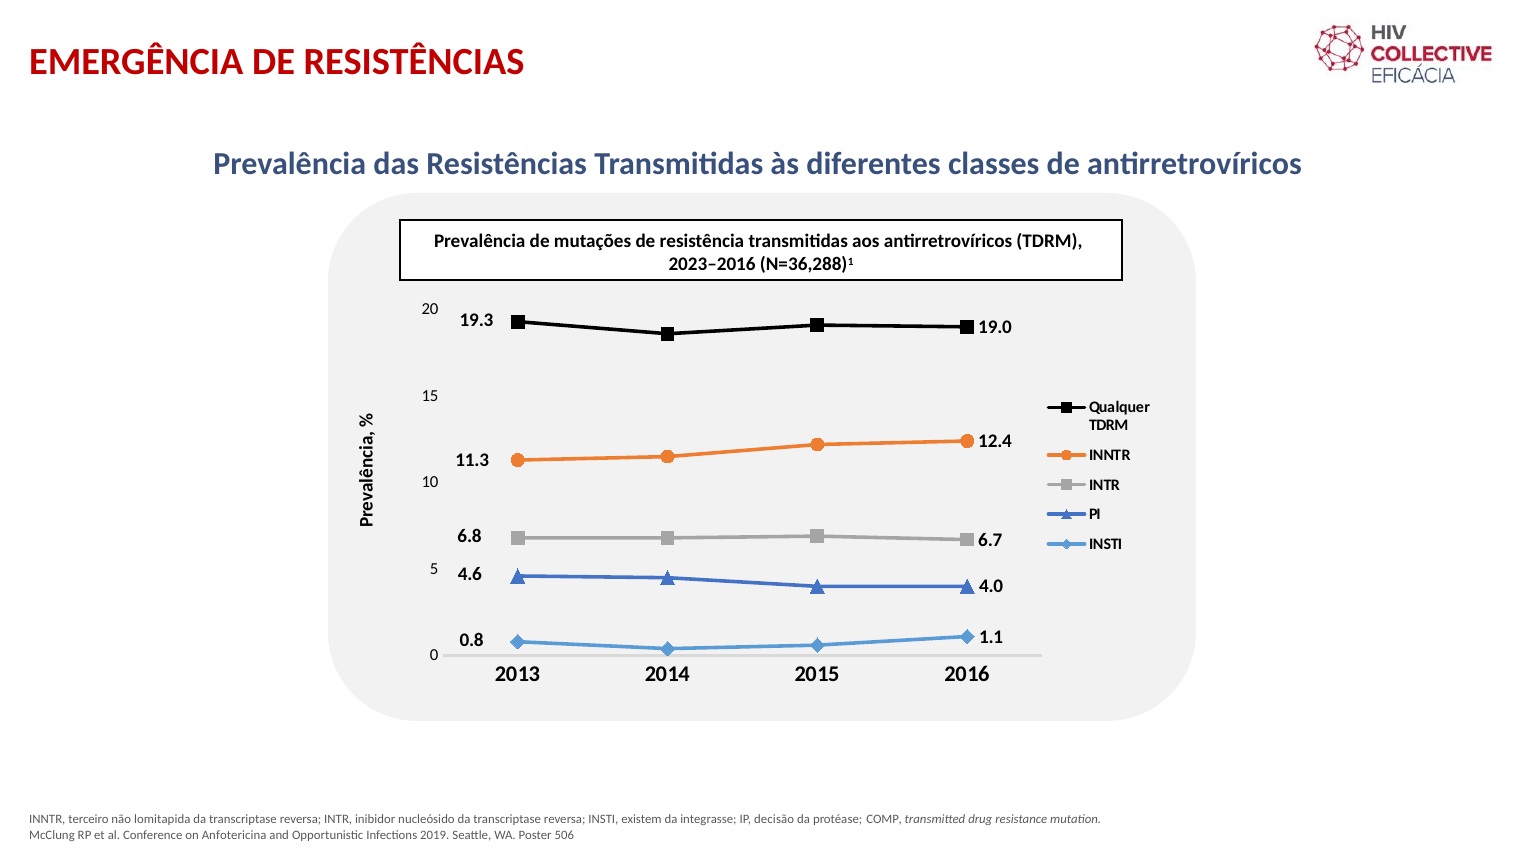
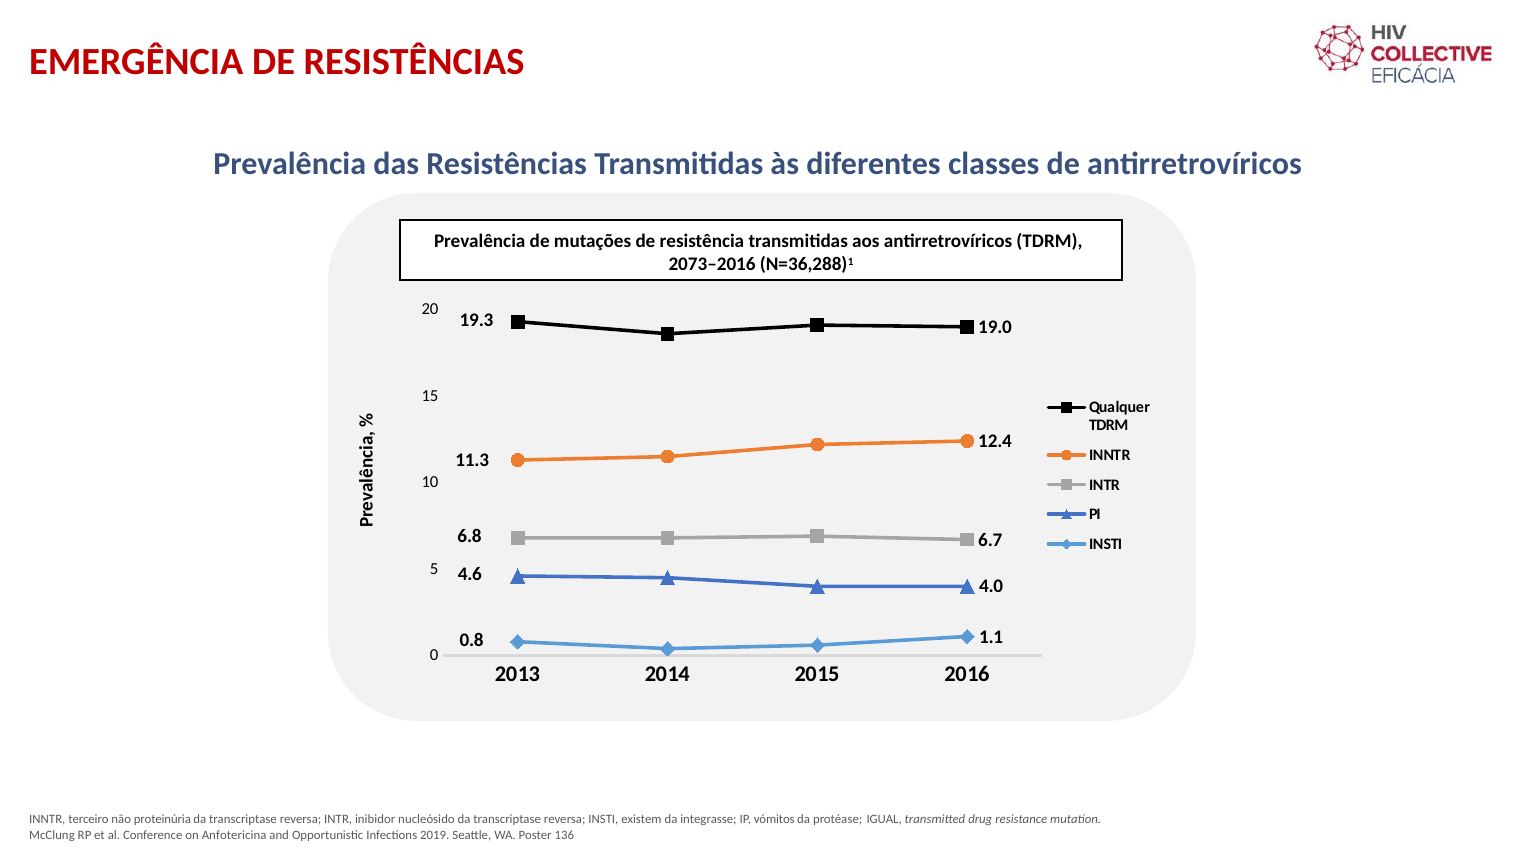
2023–2016: 2023–2016 -> 2073–2016 (712, 265)
lomitapida: lomitapida -> proteinúria (162, 820)
decisão: decisão -> vómitos (774, 820)
COMP: COMP -> IGUAL (884, 820)
506: 506 -> 136 (564, 836)
